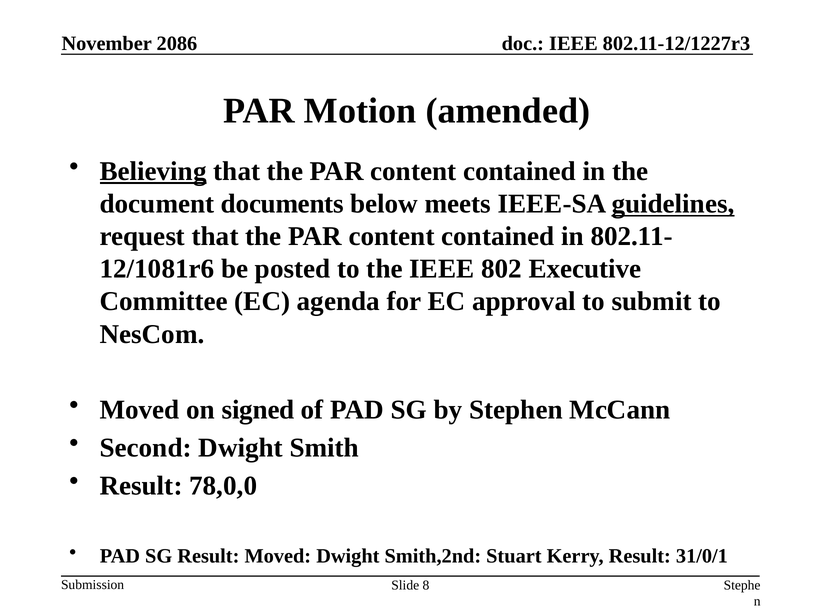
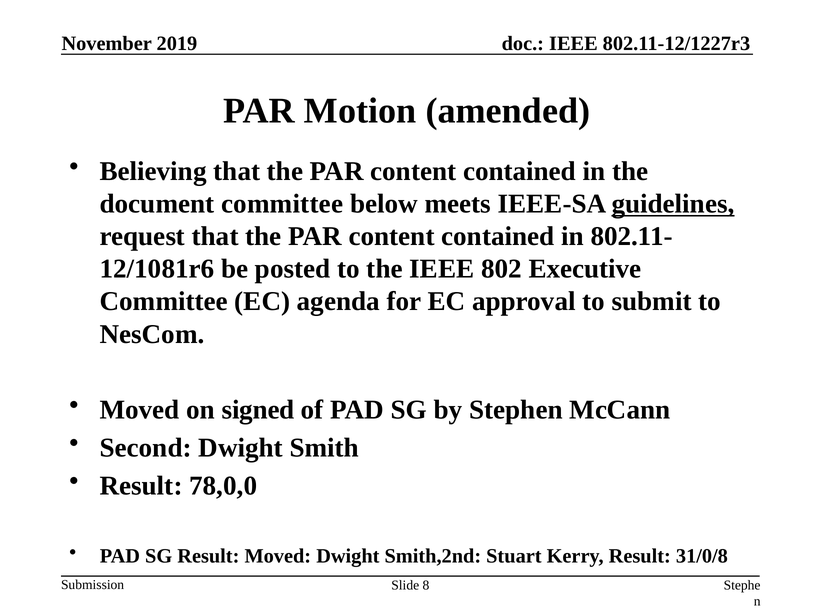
2086: 2086 -> 2019 (177, 43)
Believing underline: present -> none (153, 172)
document documents: documents -> committee (282, 204)
31/0/1: 31/0/1 -> 31/0/8 (702, 556)
